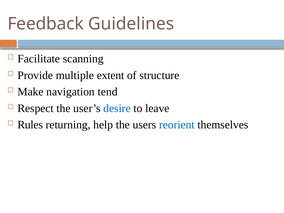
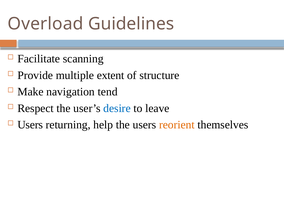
Feedback: Feedback -> Overload (45, 24)
Rules: Rules -> Users (30, 125)
reorient colour: blue -> orange (177, 125)
